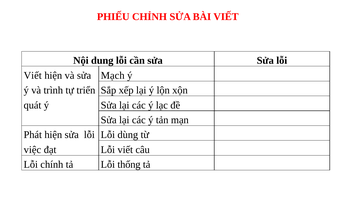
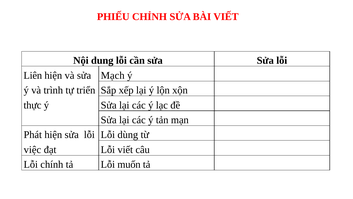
Viết: Viết -> Liên (33, 75)
quát: quát -> thực (33, 105)
thống: thống -> muốn (129, 164)
